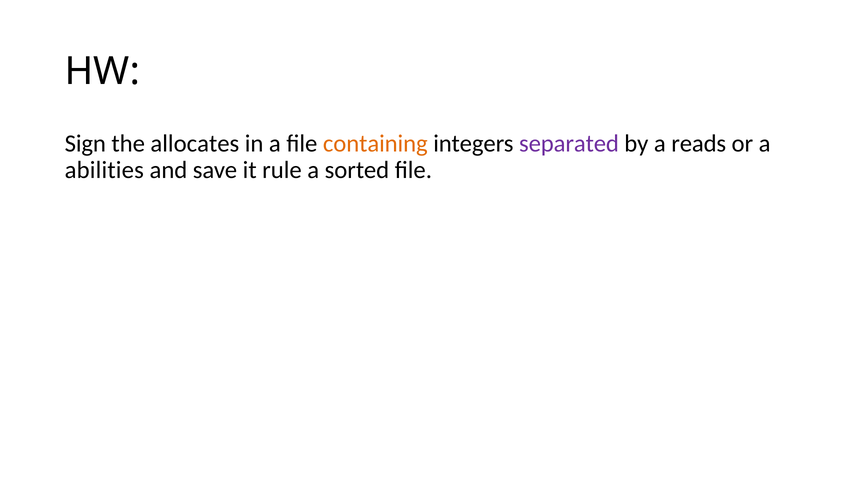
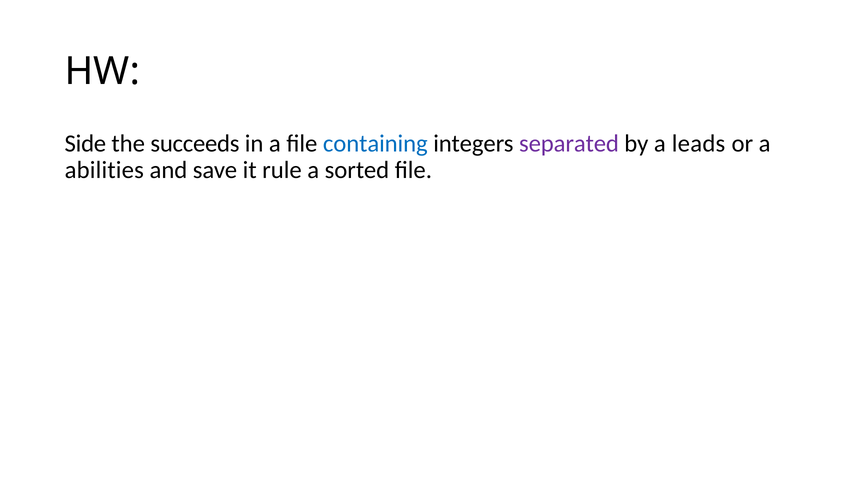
Sign: Sign -> Side (85, 143)
allocates: allocates -> succeeds (195, 143)
containing colour: orange -> blue (375, 143)
reads: reads -> leads (699, 143)
